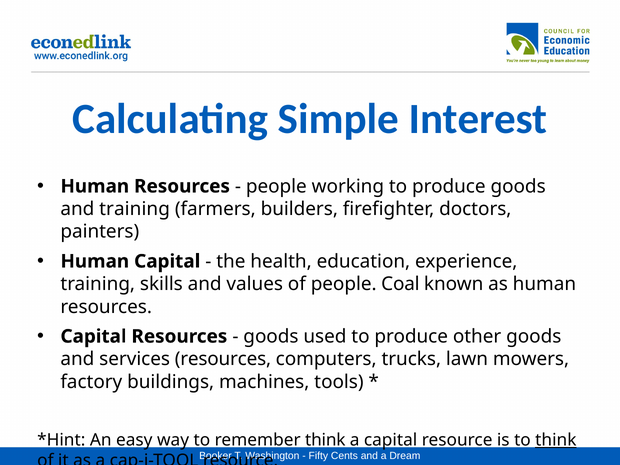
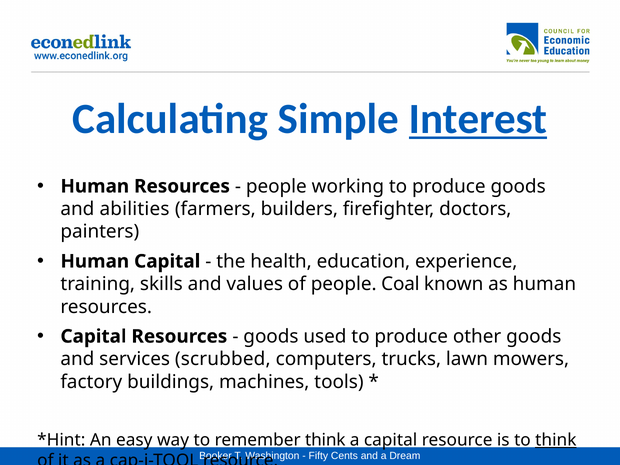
Interest underline: none -> present (478, 119)
and training: training -> abilities (135, 209)
services resources: resources -> scrubbed (223, 359)
